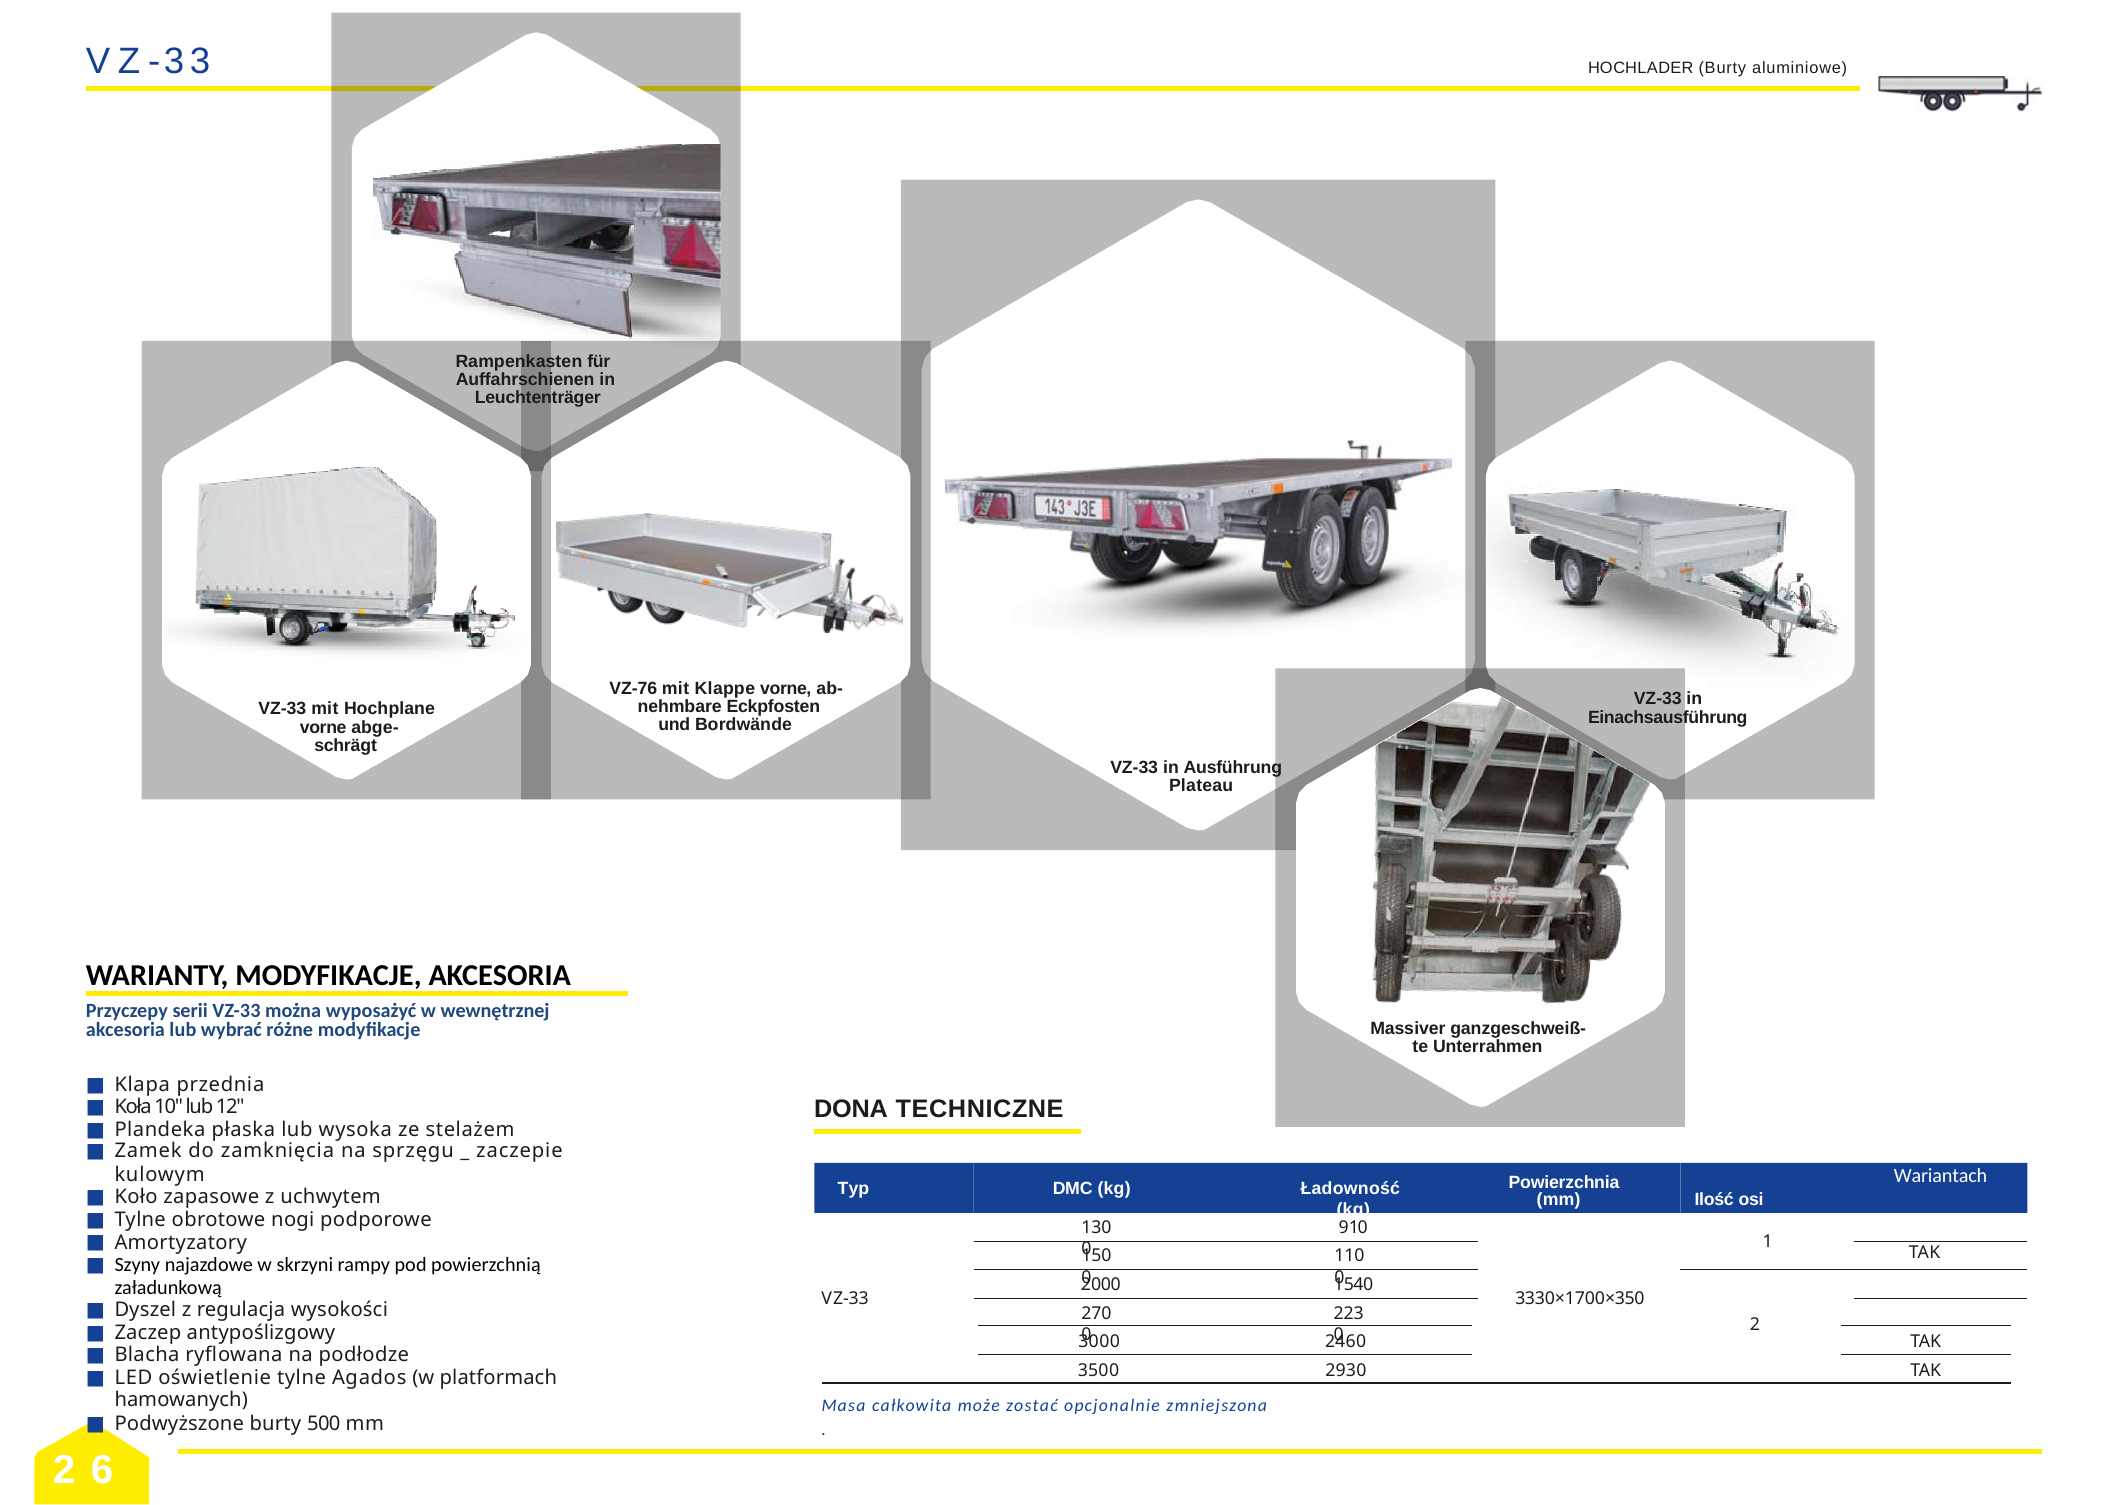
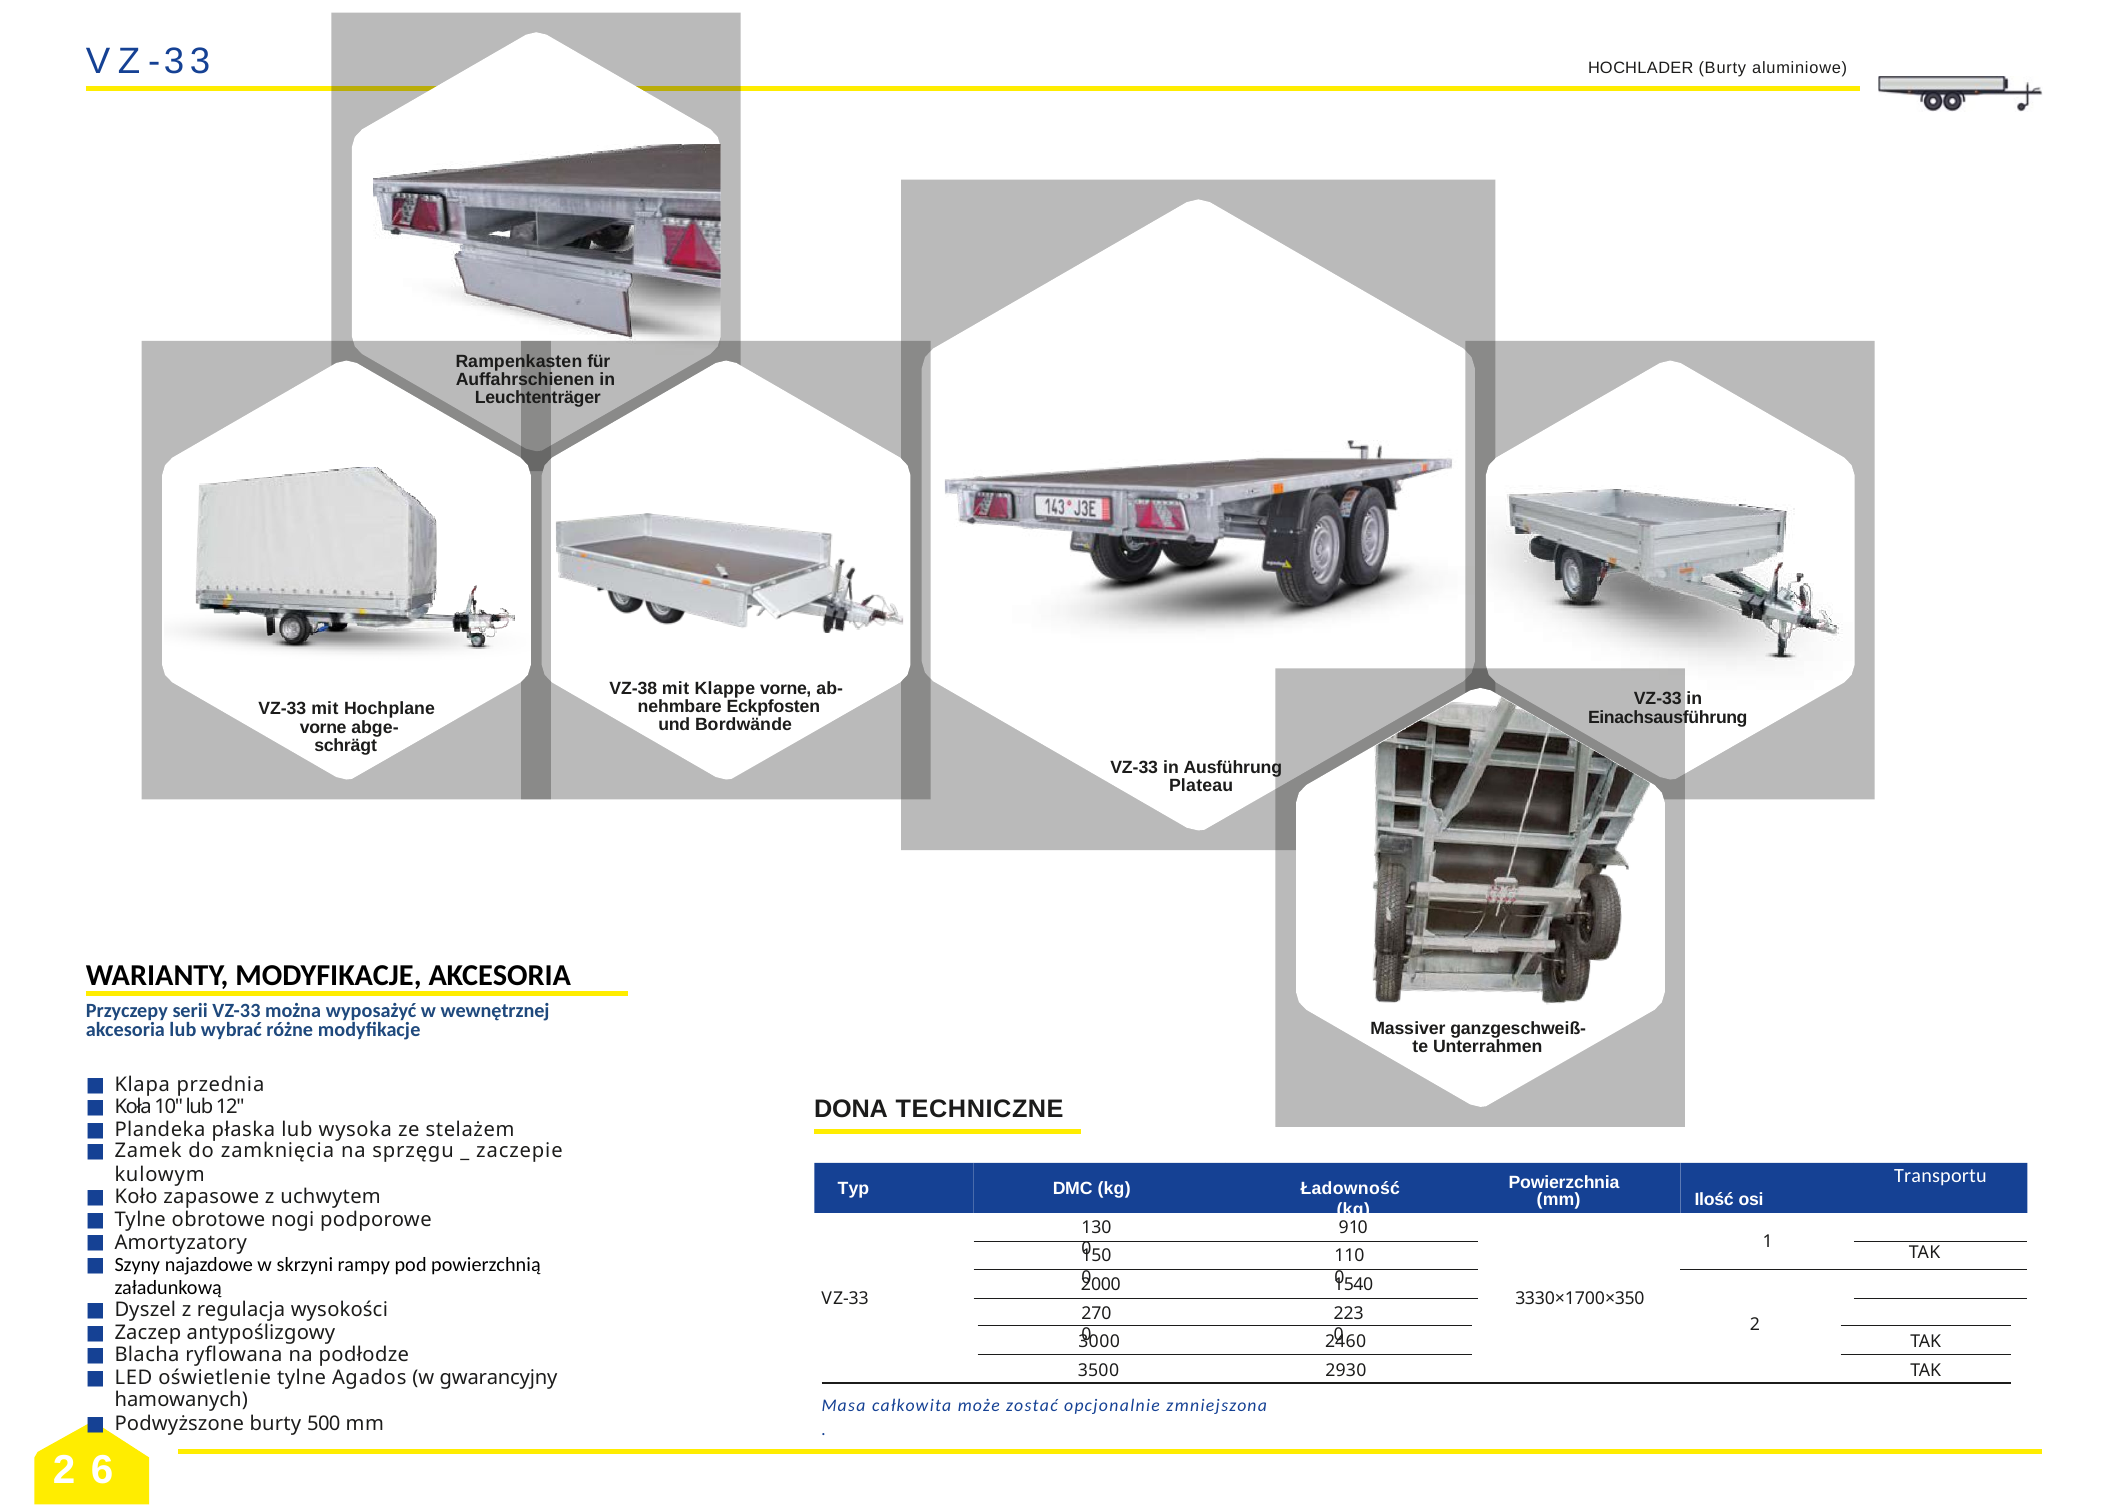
VZ-76: VZ-76 -> VZ-38 (633, 688)
Wariantach: Wariantach -> Transportu (1940, 1176)
platformach: platformach -> gwarancyjny (499, 1378)
